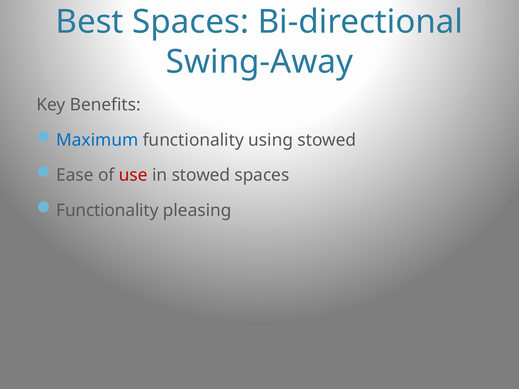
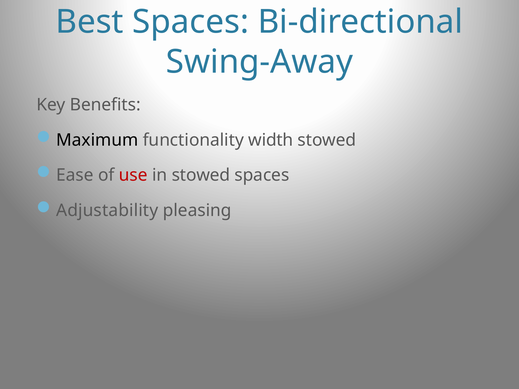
Maximum colour: blue -> black (97, 140)
using: using -> width (271, 140)
Functionality: Functionality -> Adjustability (107, 211)
